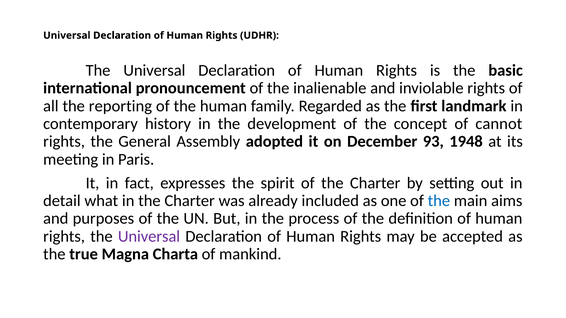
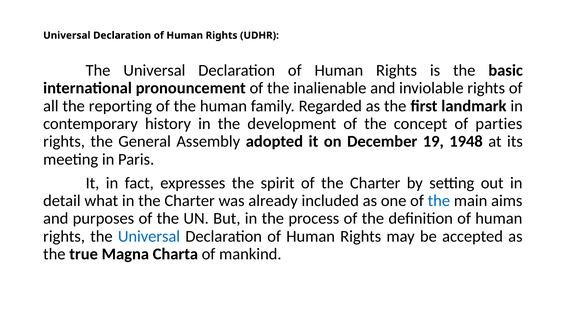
cannot: cannot -> parties (499, 124)
93: 93 -> 19 (433, 142)
Universal colour: purple -> blue (149, 237)
